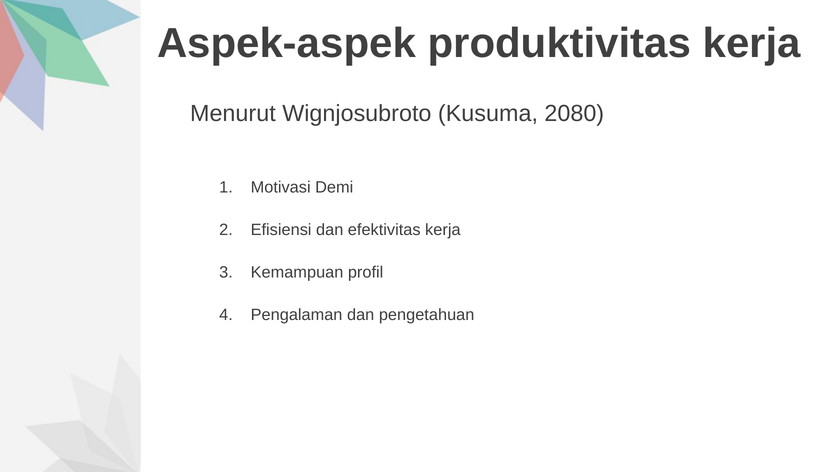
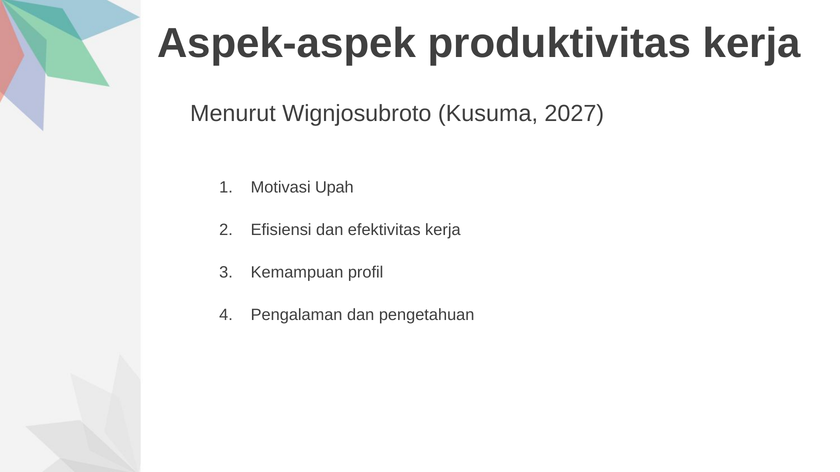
2080: 2080 -> 2027 (574, 114)
Demi: Demi -> Upah (334, 188)
